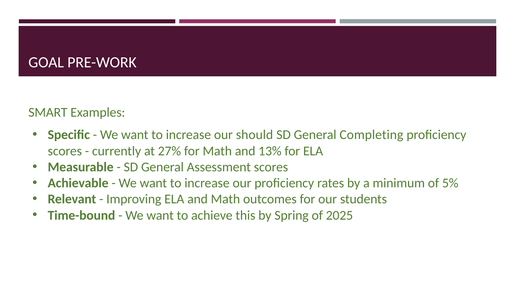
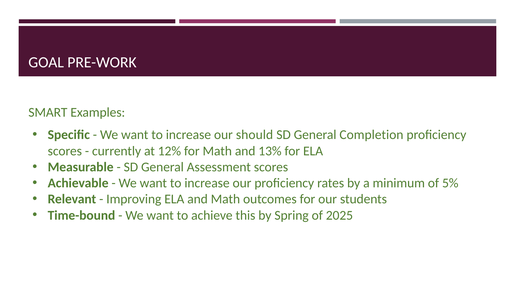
Completing: Completing -> Completion (371, 135)
27%: 27% -> 12% (169, 151)
